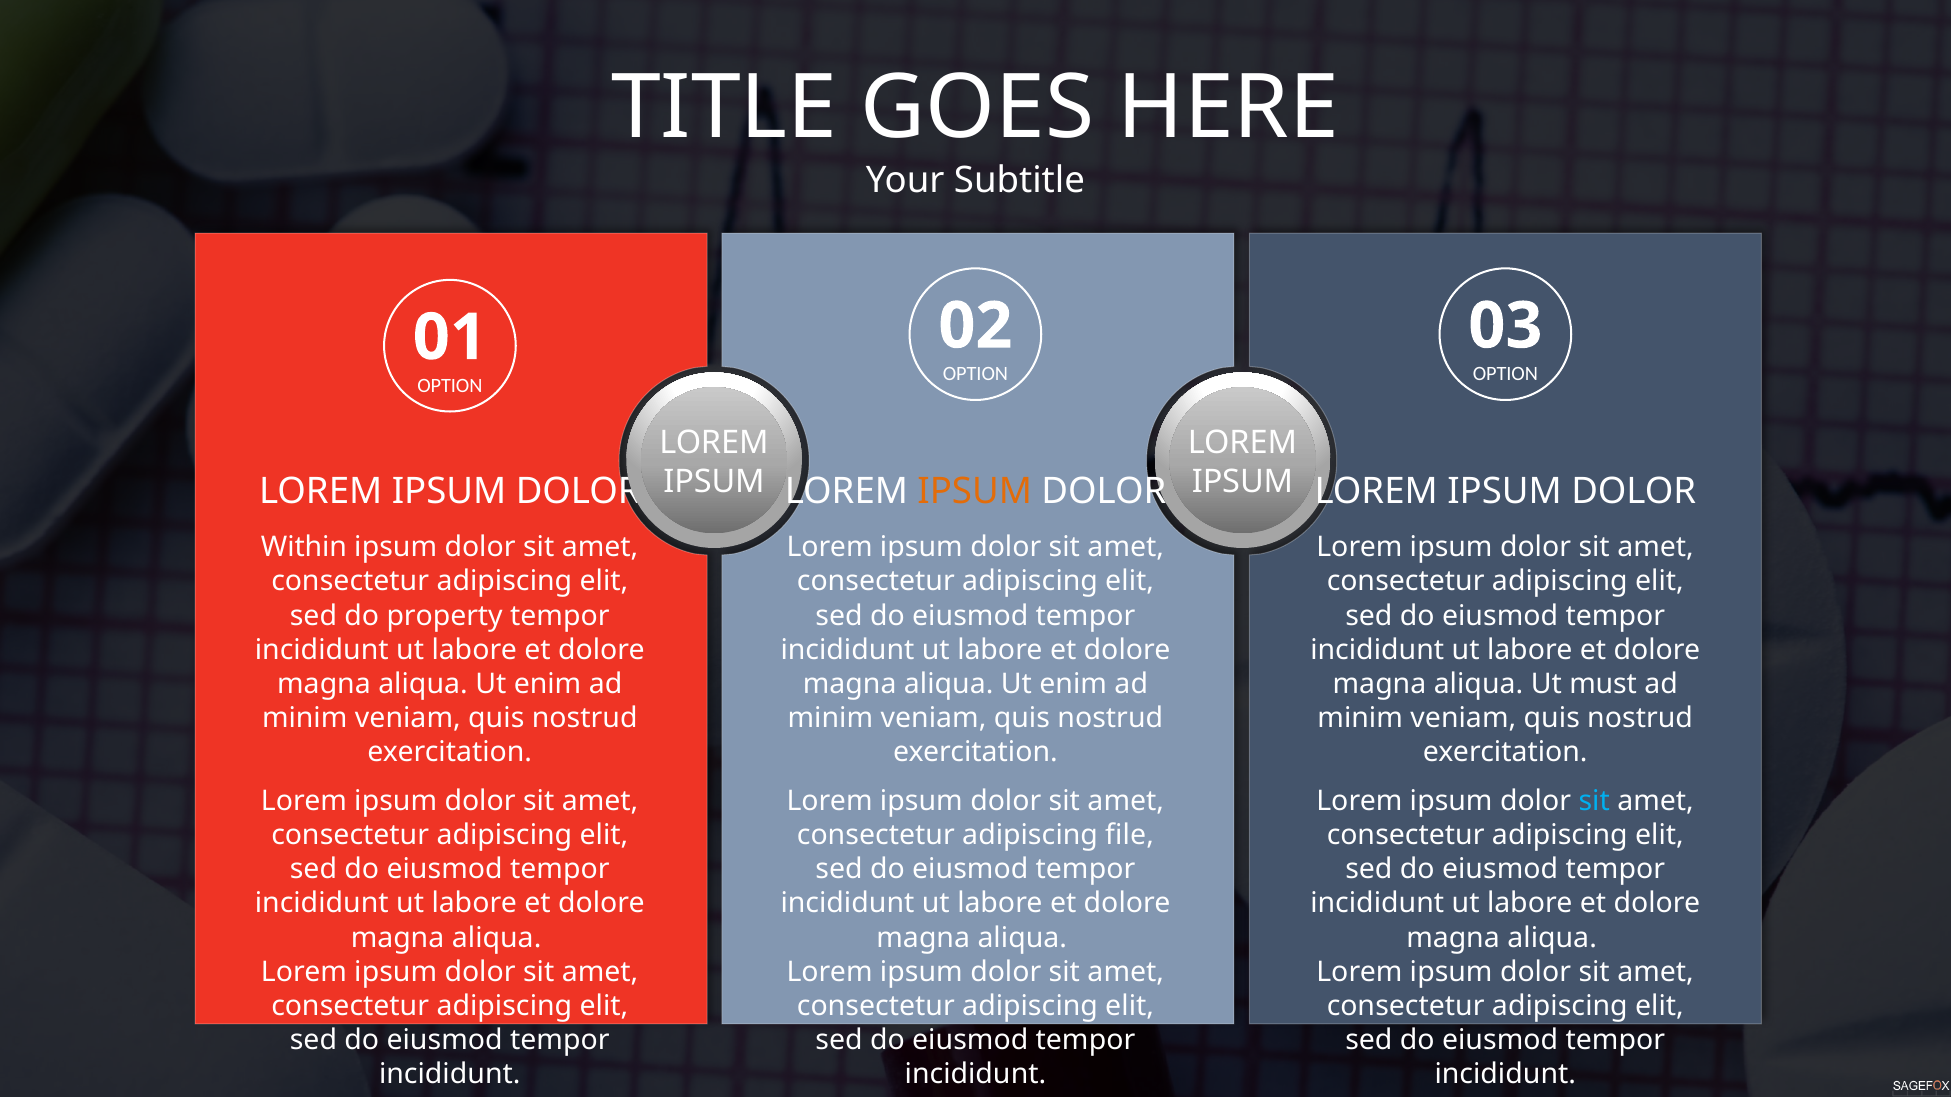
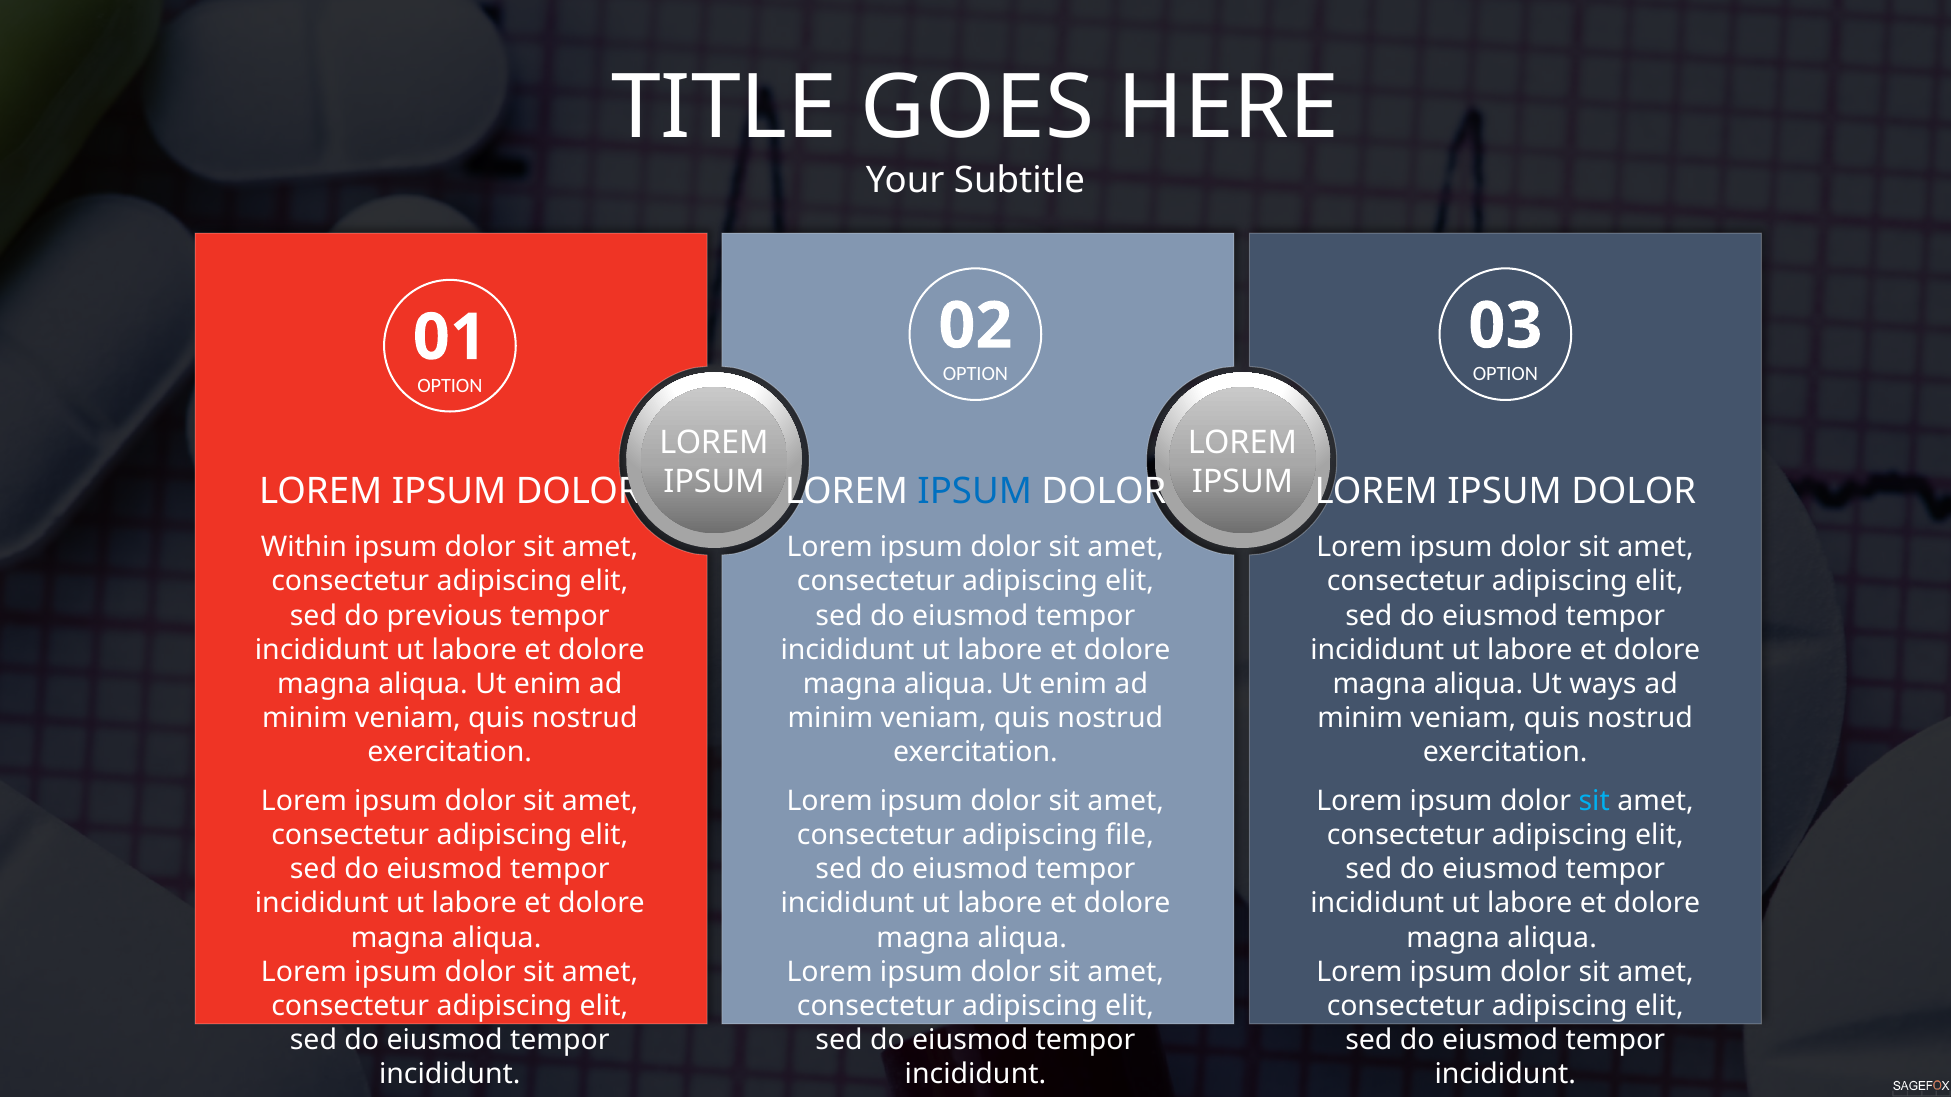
IPSUM colour: orange -> blue (975, 492)
property: property -> previous (445, 616)
must: must -> ways (1603, 684)
